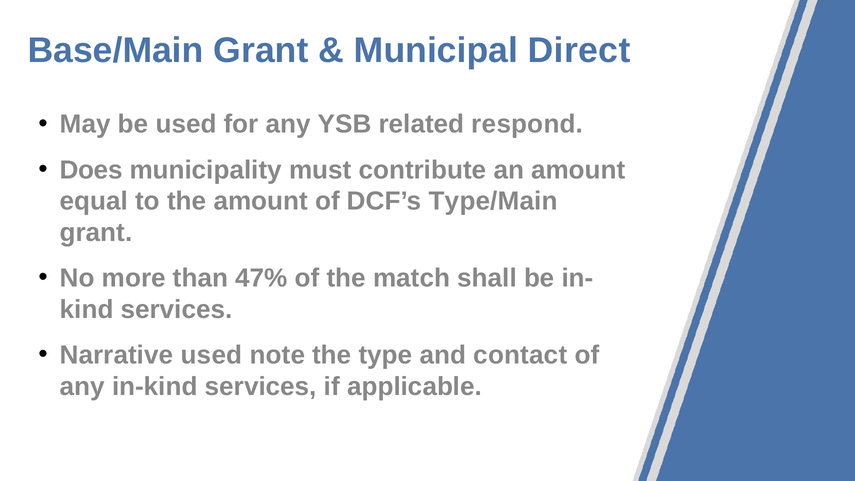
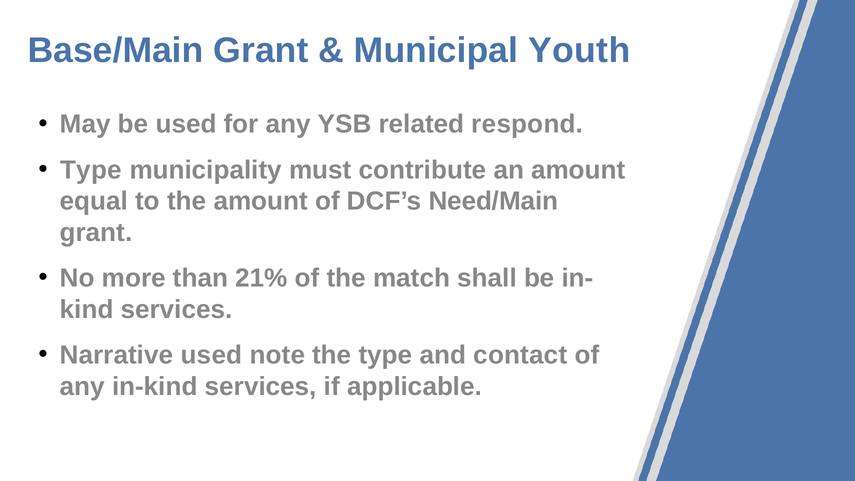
Direct: Direct -> Youth (579, 50)
Does: Does -> Type (91, 170)
Type/Main: Type/Main -> Need/Main (493, 201)
47%: 47% -> 21% (261, 278)
